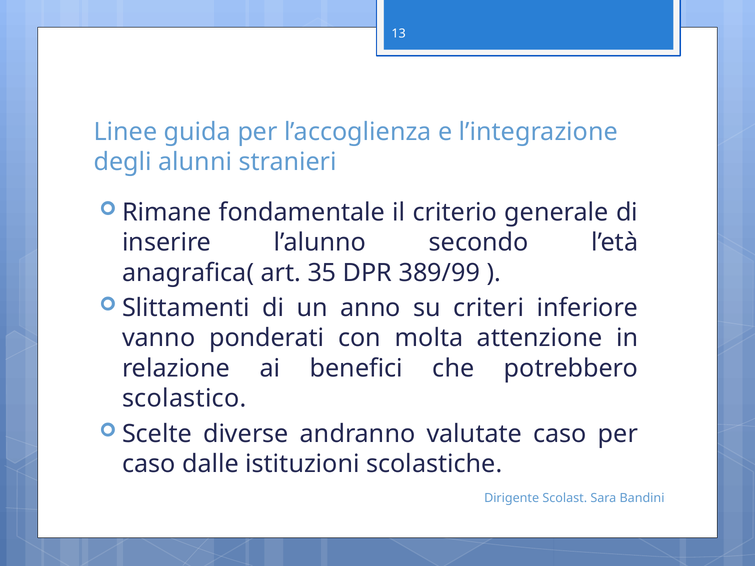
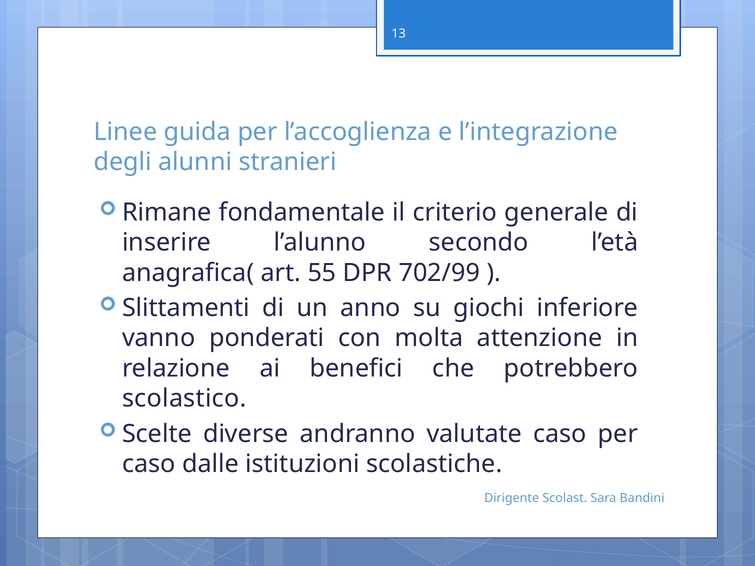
35: 35 -> 55 (322, 273)
389/99: 389/99 -> 702/99 (439, 273)
criteri: criteri -> giochi (489, 308)
